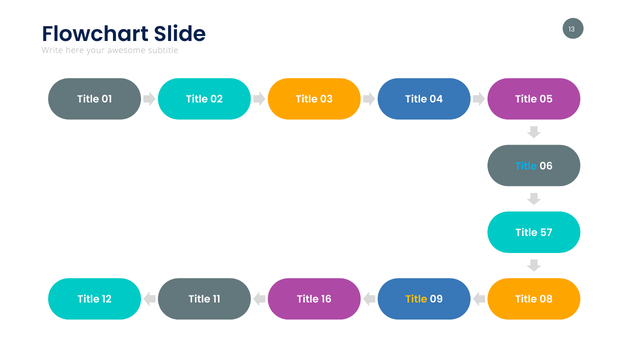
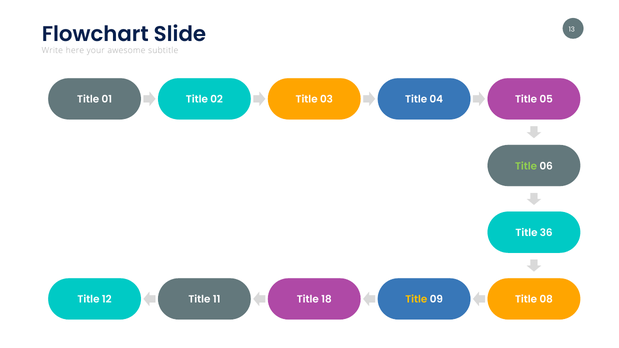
Title colour: light blue -> light green (526, 166)
57: 57 -> 36 (546, 233)
16: 16 -> 18 (326, 300)
